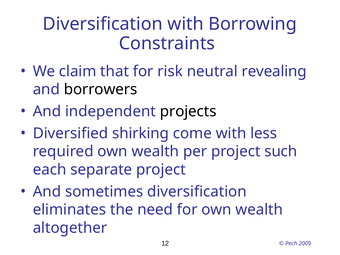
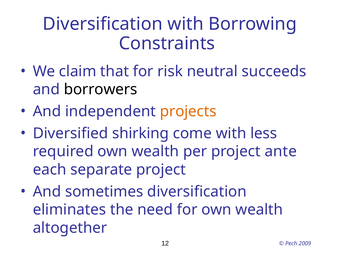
revealing: revealing -> succeeds (274, 71)
projects colour: black -> orange (188, 111)
such: such -> ante (281, 151)
